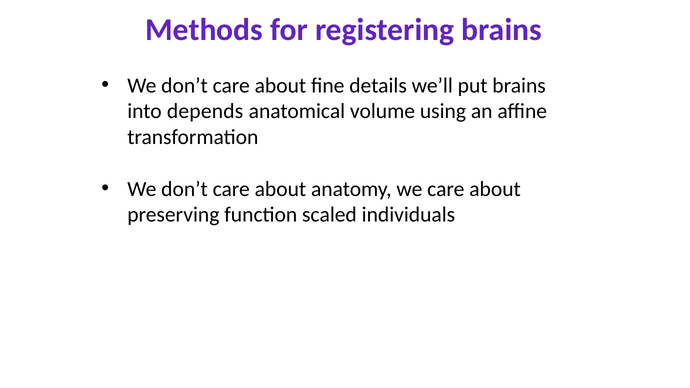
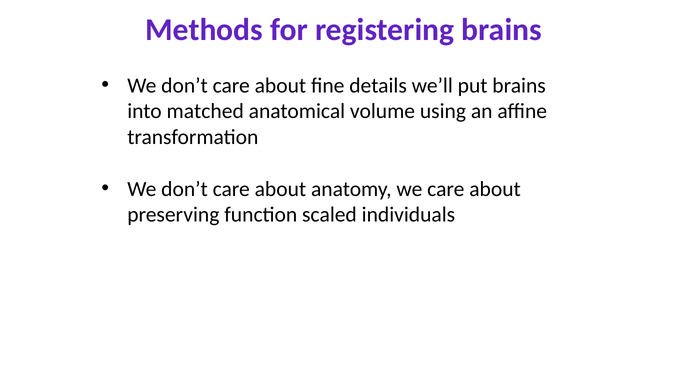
depends: depends -> matched (205, 111)
